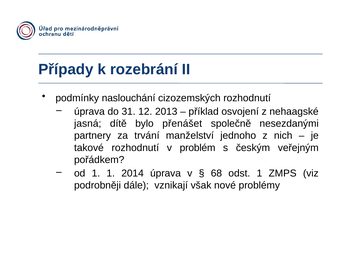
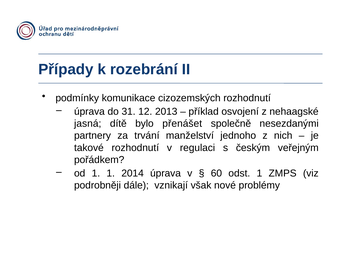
naslouchání: naslouchání -> komunikace (129, 98)
problém: problém -> regulaci (197, 148)
68: 68 -> 60 (216, 173)
